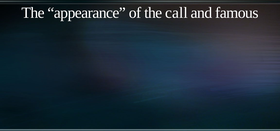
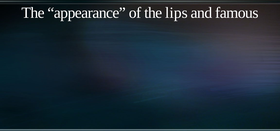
call: call -> lips (176, 13)
